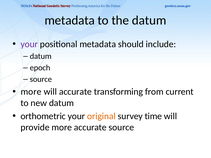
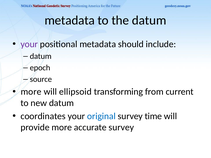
will accurate: accurate -> ellipsoid (75, 92)
orthometric: orthometric -> coordinates (43, 116)
original colour: orange -> blue (101, 116)
accurate source: source -> survey (121, 128)
